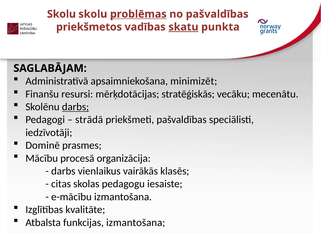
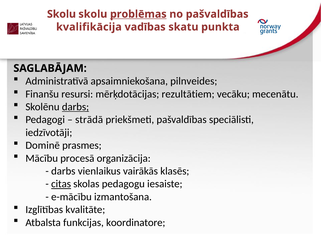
priekšmetos: priekšmetos -> kvalifikācija (89, 27)
skatu underline: present -> none (183, 27)
minimizēt: minimizēt -> pilnveides (194, 81)
stratēģiskās: stratēģiskās -> rezultātiem (188, 94)
citas underline: none -> present (61, 184)
funkcijas izmantošana: izmantošana -> koordinatore (136, 222)
